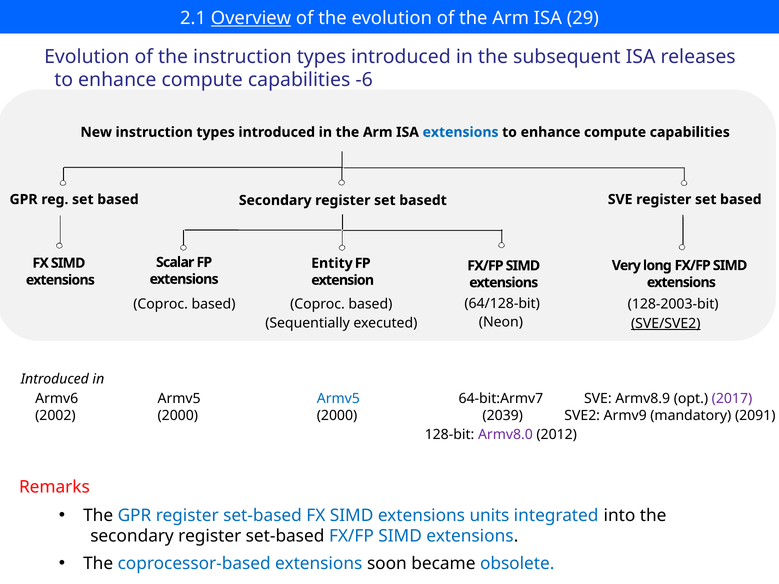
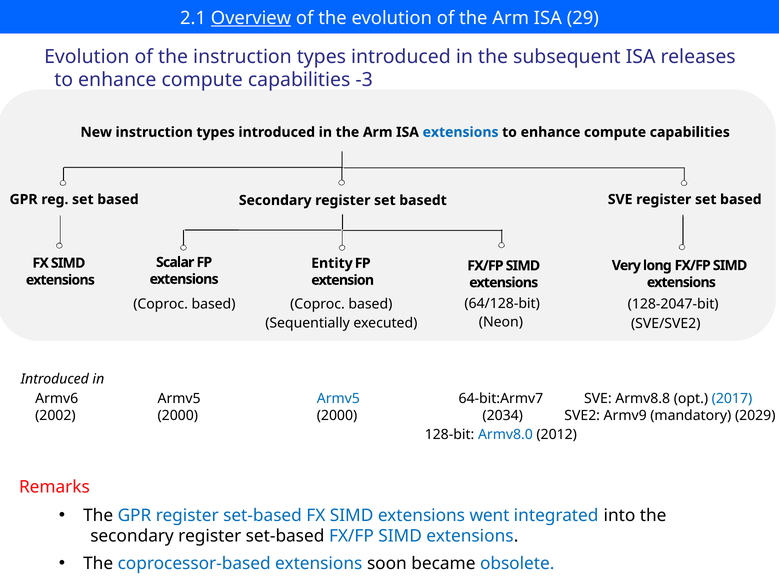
-6: -6 -> -3 (364, 80)
128-2003-bit: 128-2003-bit -> 128-2047-bit (673, 304)
SVE/SVE2 underline: present -> none (666, 324)
Armv8.9: Armv8.9 -> Armv8.8 (643, 399)
2017 colour: purple -> blue (732, 399)
2039: 2039 -> 2034 (503, 416)
2091: 2091 -> 2029 (755, 416)
Armv8.0 colour: purple -> blue (505, 435)
units: units -> went (489, 516)
